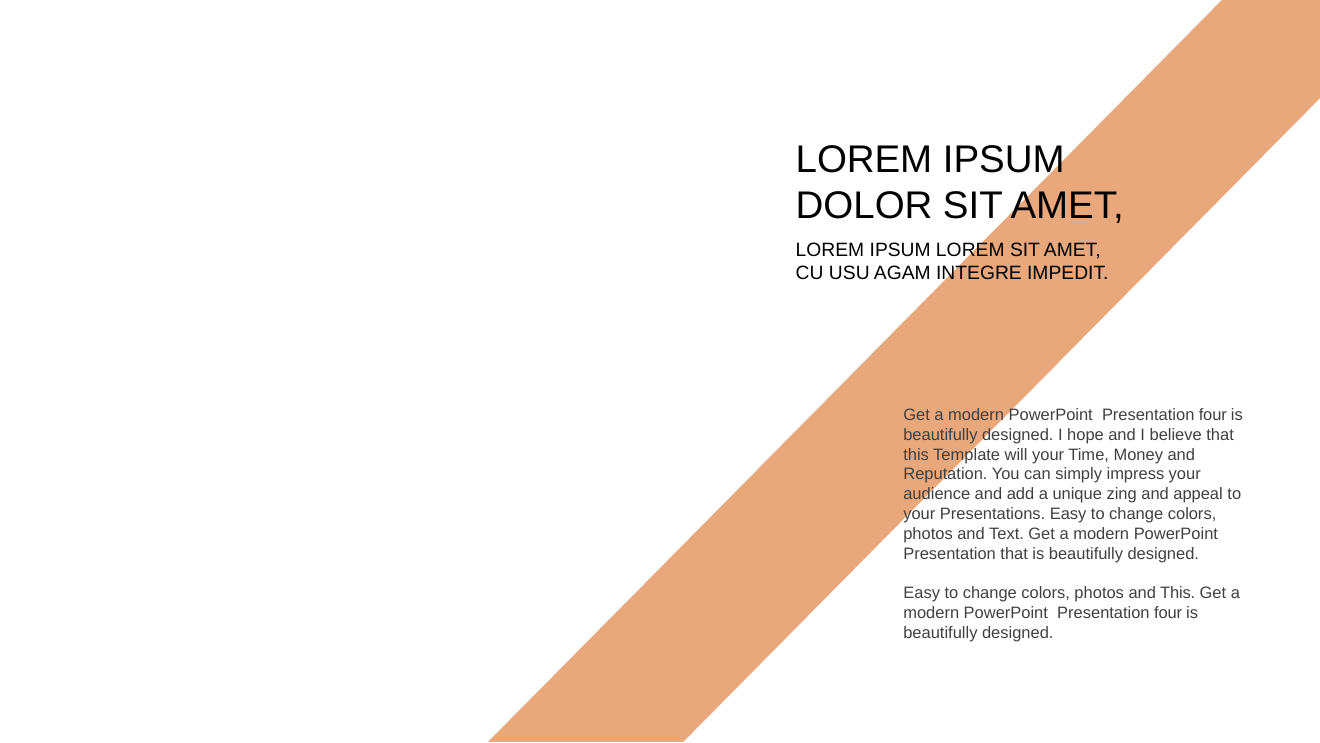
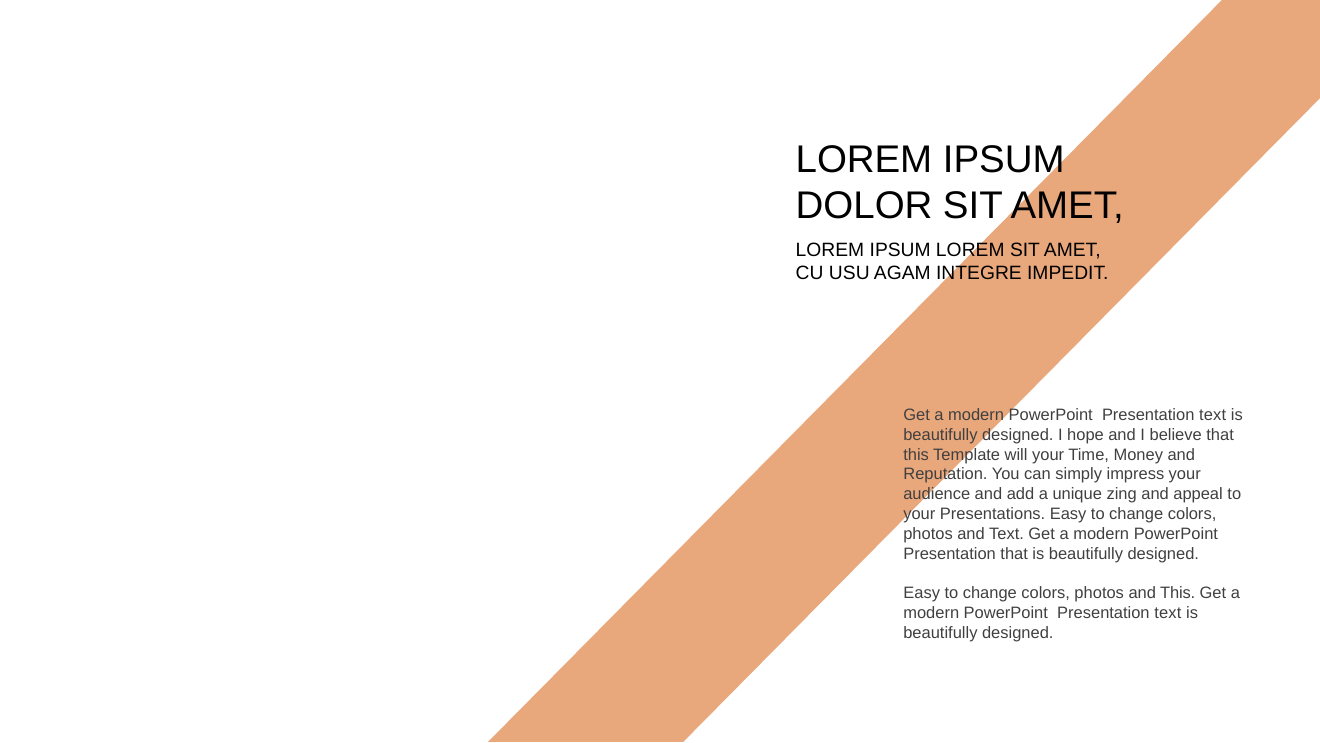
four: four -> text (1213, 415)
four: four -> text (1168, 613)
